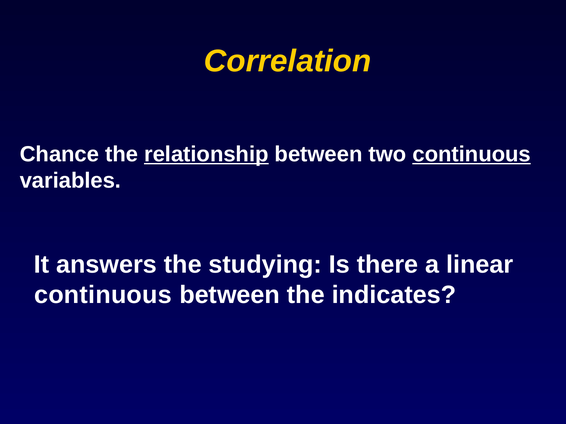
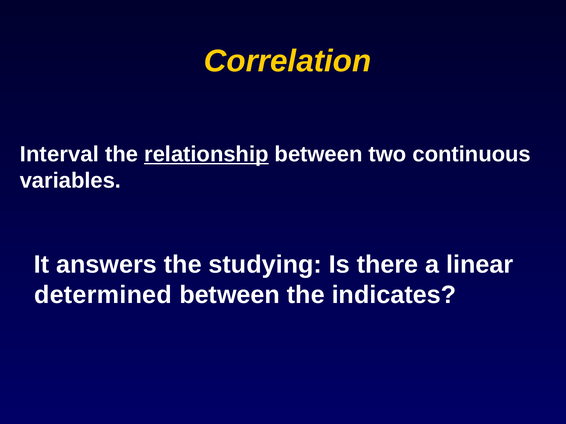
Chance: Chance -> Interval (59, 154)
continuous underline: present -> none (472, 154)
continuous: continuous -> determined (103, 295)
